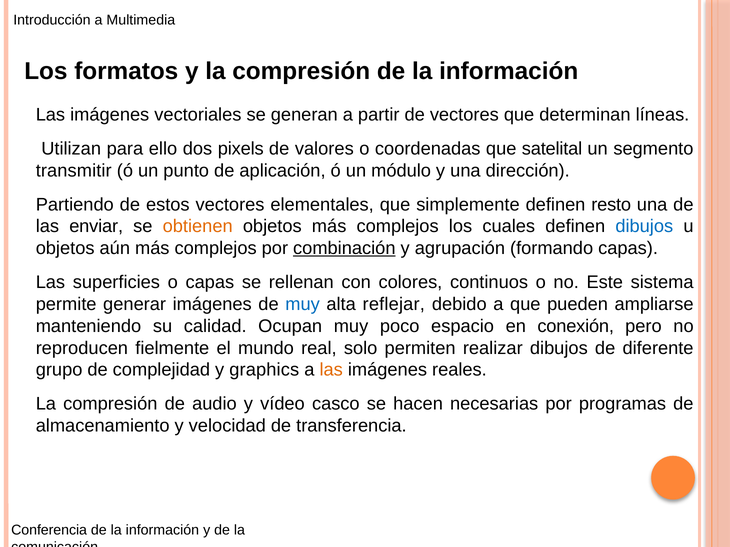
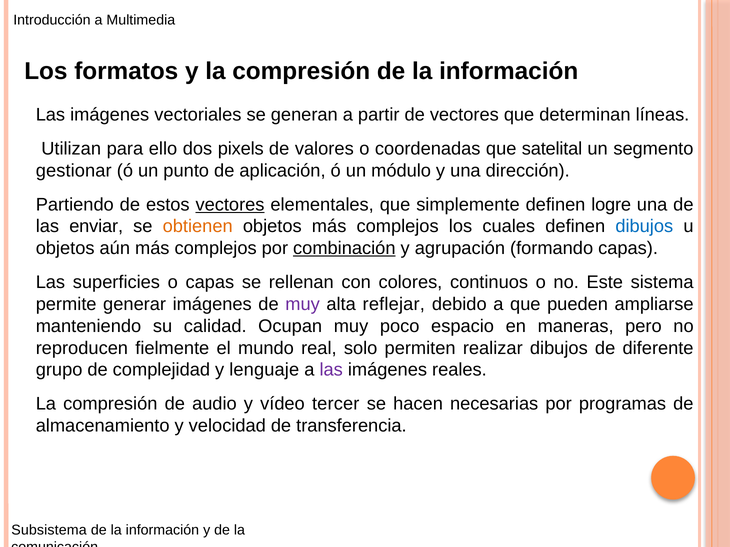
transmitir: transmitir -> gestionar (74, 171)
vectores underline: none -> present (230, 205)
resto: resto -> logre (611, 205)
muy colour: blue -> purple (303, 305)
conexión: conexión -> maneras (576, 326)
graphics: graphics -> lenguaje (264, 370)
las colour: orange -> purple (331, 370)
casco: casco -> tercer (336, 404)
Conferencia: Conferencia -> Subsistema (49, 530)
